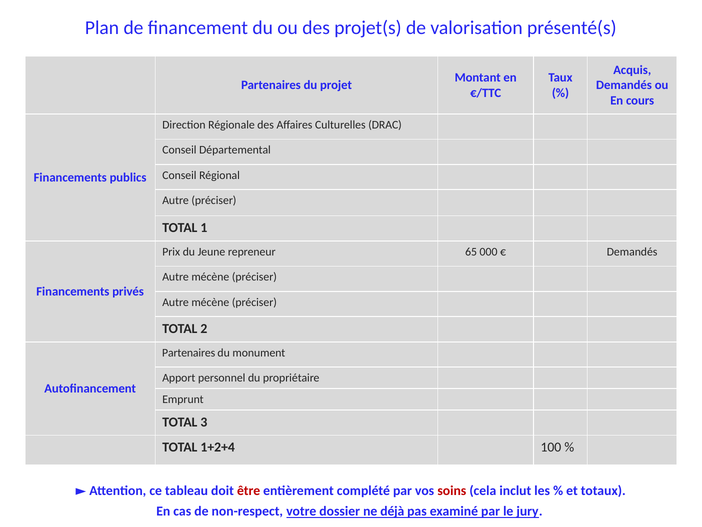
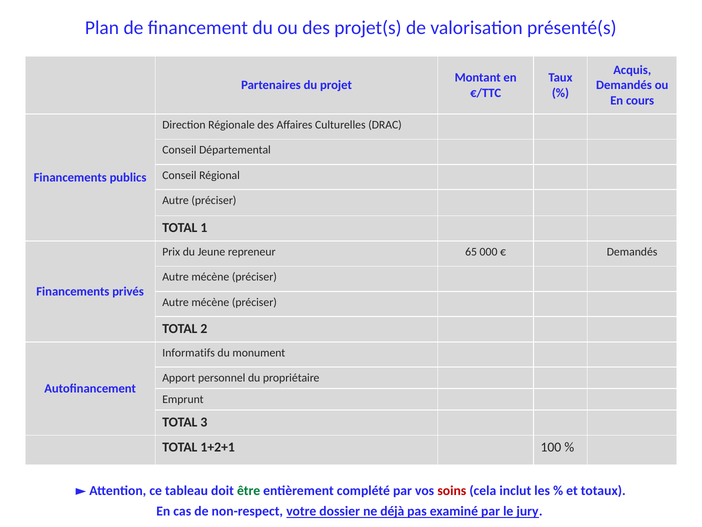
Partenaires: Partenaires -> Informatifs (189, 352)
1+2+4: 1+2+4 -> 1+2+1 (218, 447)
être colour: red -> green (249, 491)
